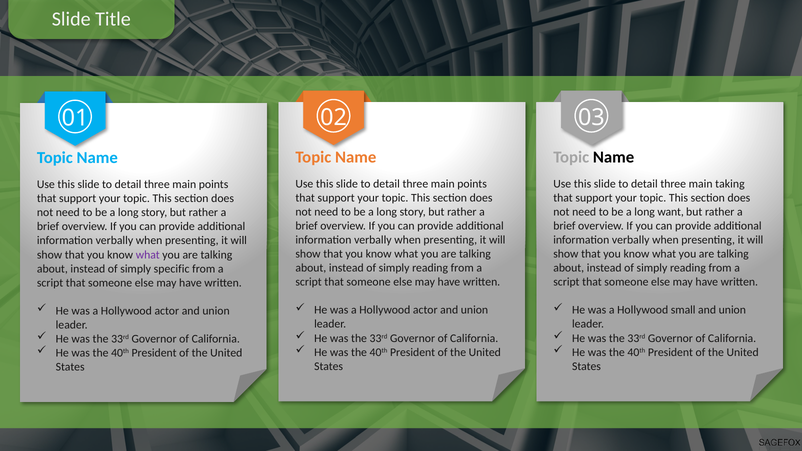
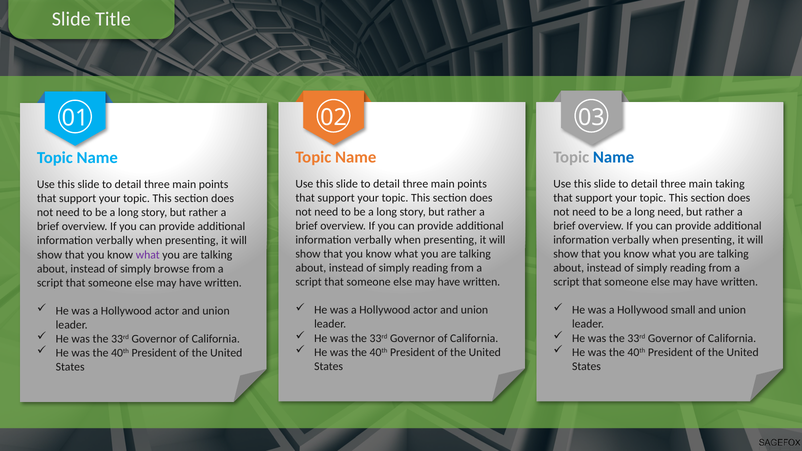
Name colour: black -> blue (614, 157)
long want: want -> need (671, 212)
specific: specific -> browse (172, 269)
